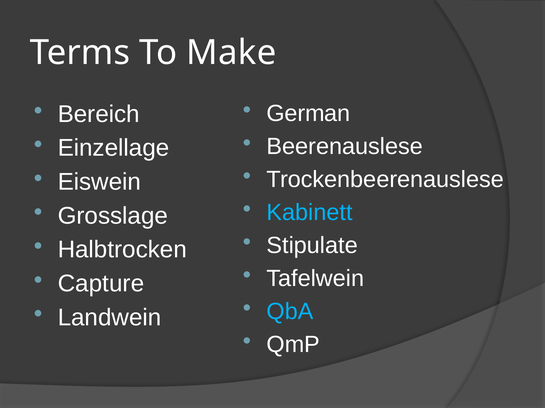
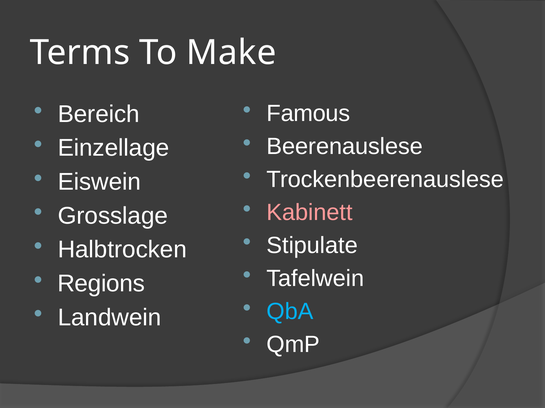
German: German -> Famous (308, 114)
Kabinett colour: light blue -> pink (310, 213)
Capture: Capture -> Regions (101, 284)
